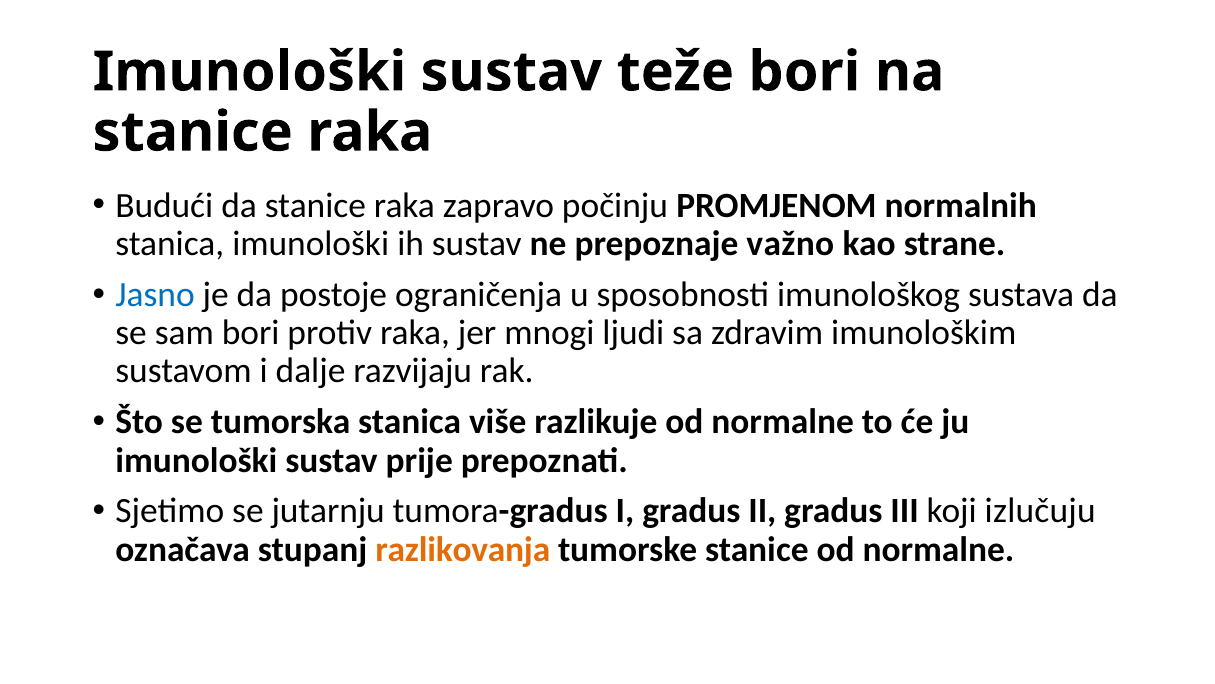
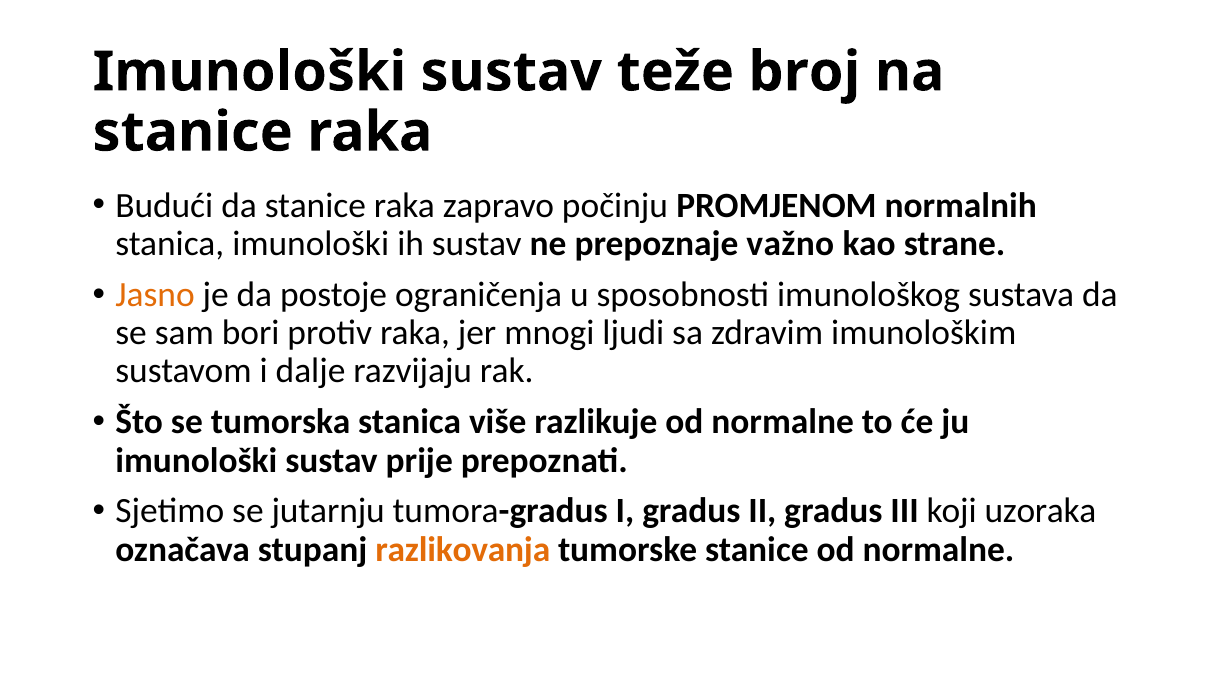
teže bori: bori -> broj (804, 72)
Jasno colour: blue -> orange (155, 294)
izlučuju: izlučuju -> uzoraka (1041, 511)
